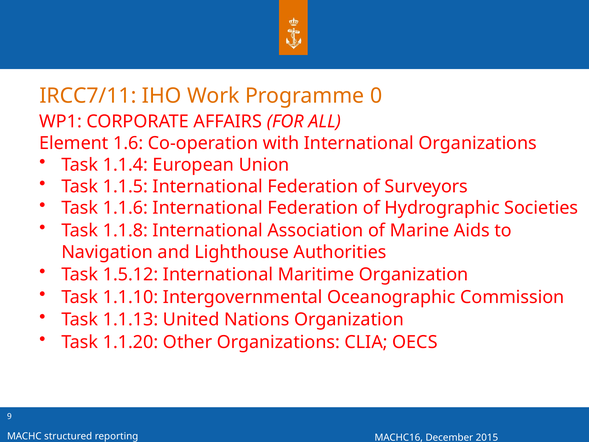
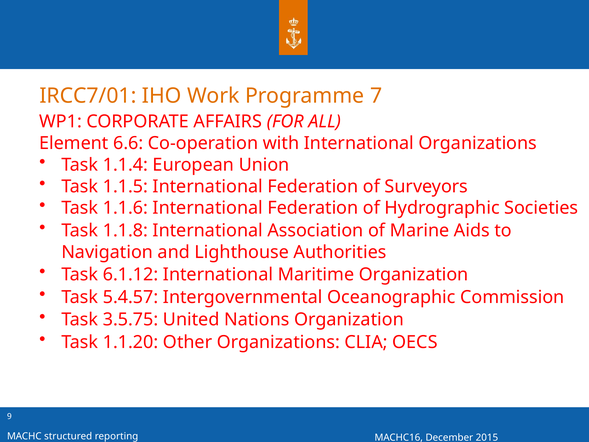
IRCC7/11: IRCC7/11 -> IRCC7/01 (88, 96)
0: 0 -> 7 (376, 96)
1.6: 1.6 -> 6.6 (128, 143)
1.5.12: 1.5.12 -> 6.1.12 (131, 275)
1.1.10: 1.1.10 -> 5.4.57 (131, 297)
1.1.13: 1.1.13 -> 3.5.75 (131, 319)
